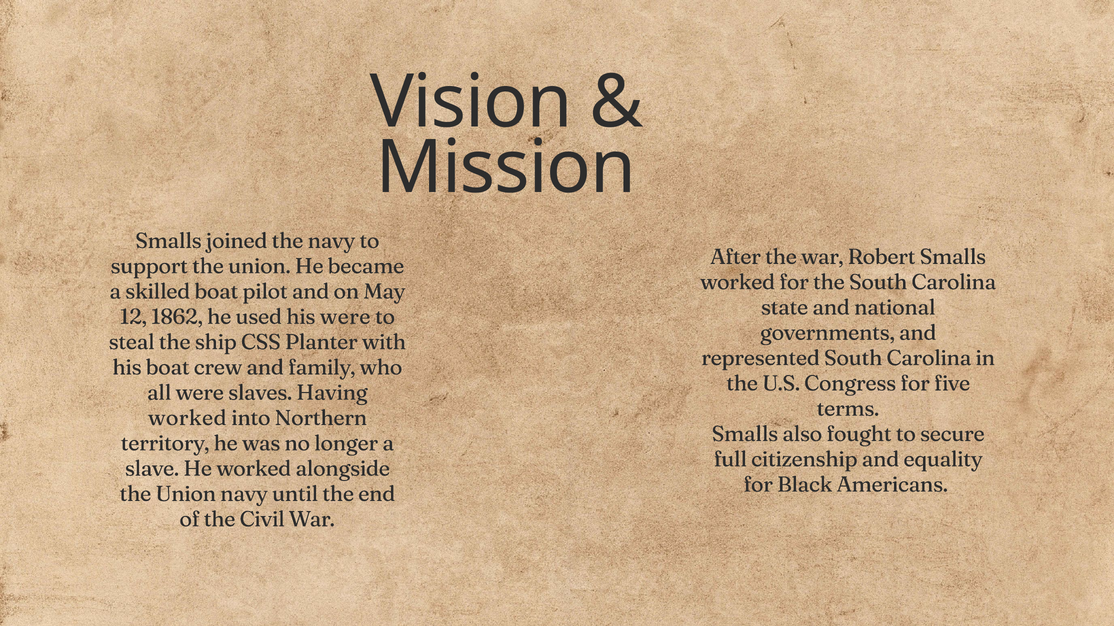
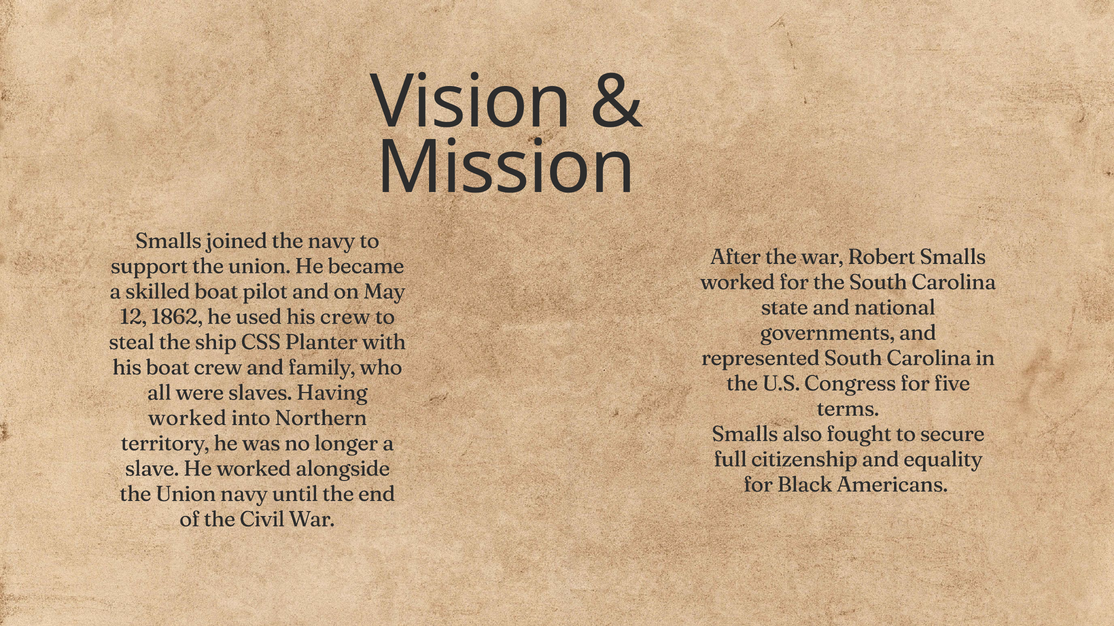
his were: were -> crew (345, 317)
